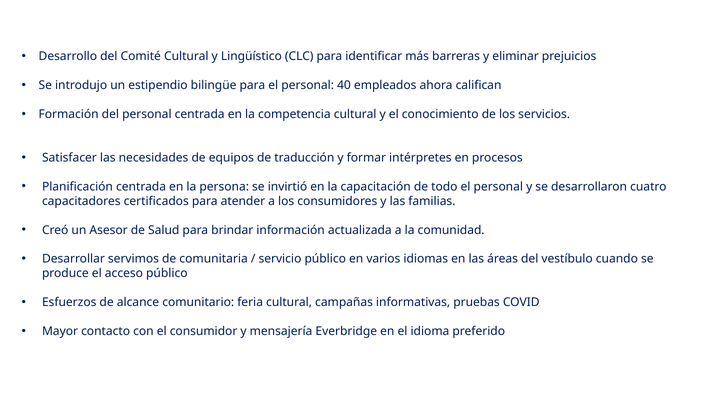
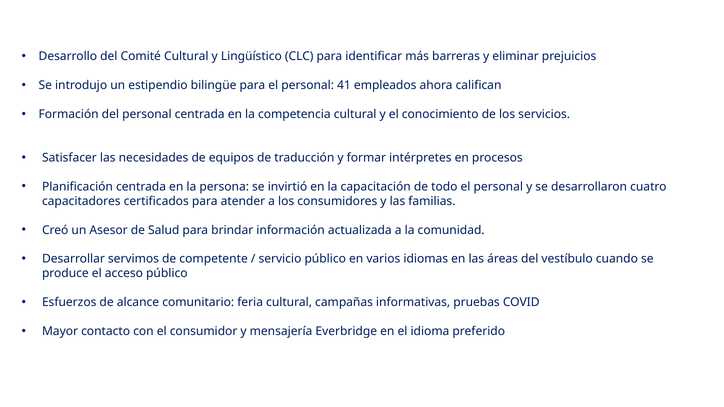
40: 40 -> 41 (344, 85)
comunitaria: comunitaria -> competente (214, 259)
